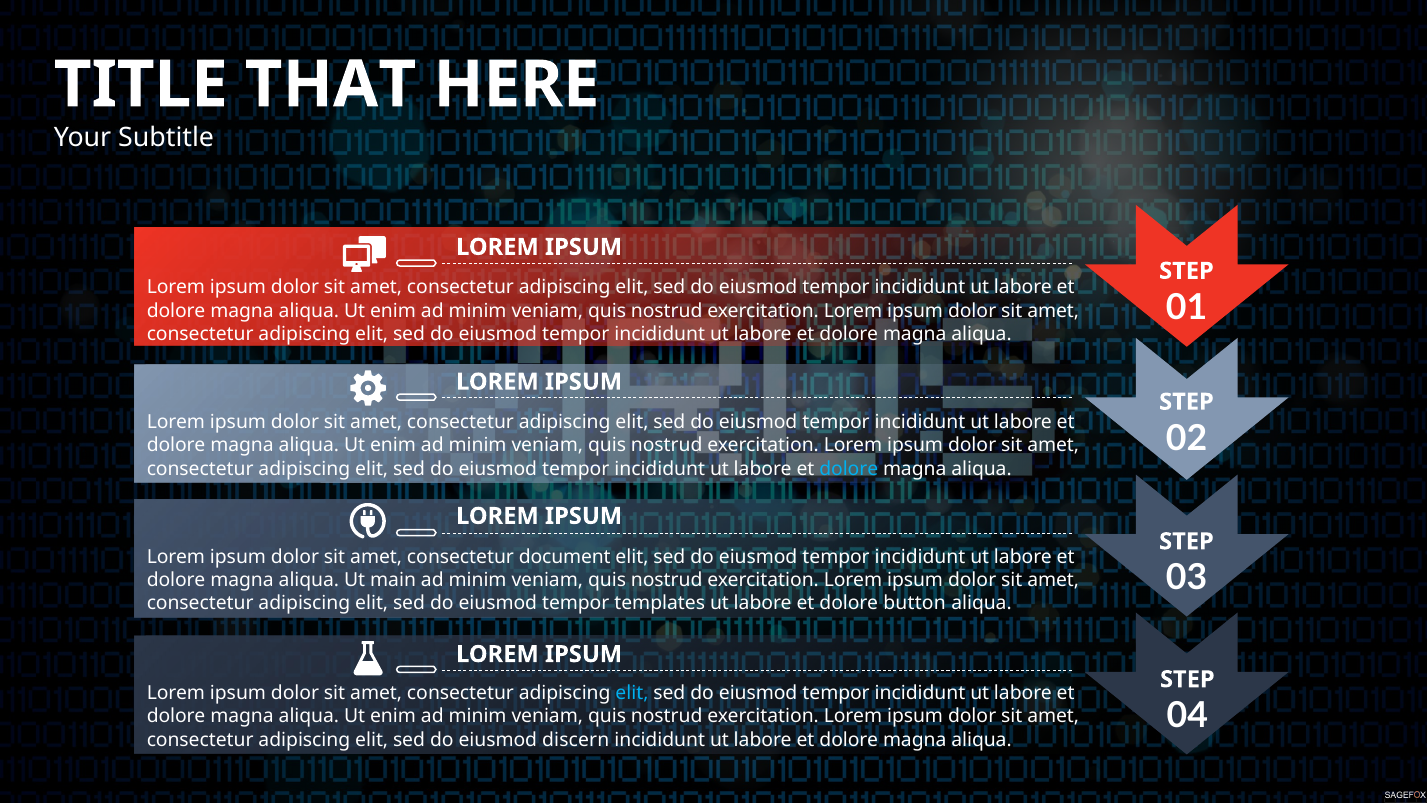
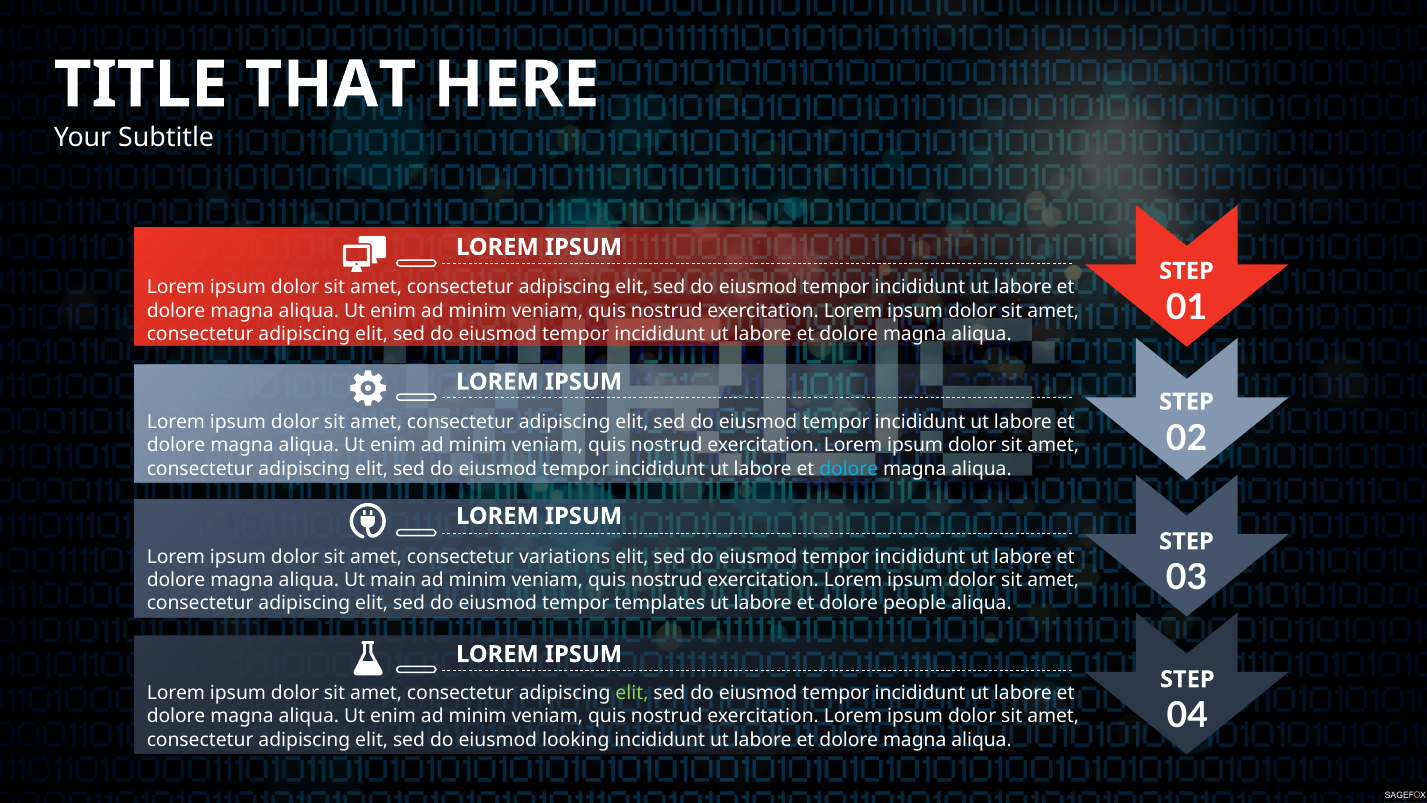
document: document -> variations (565, 557)
button: button -> people (915, 603)
elit colour: light blue -> light green (632, 693)
discern: discern -> looking (576, 739)
